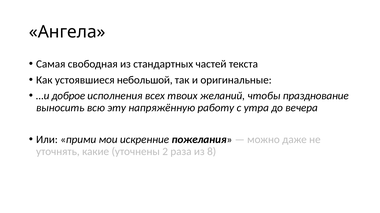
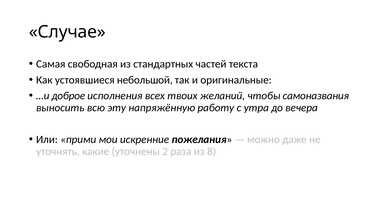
Ангела: Ангела -> Случае (67, 32)
празднование: празднование -> самоназвания (316, 96)
